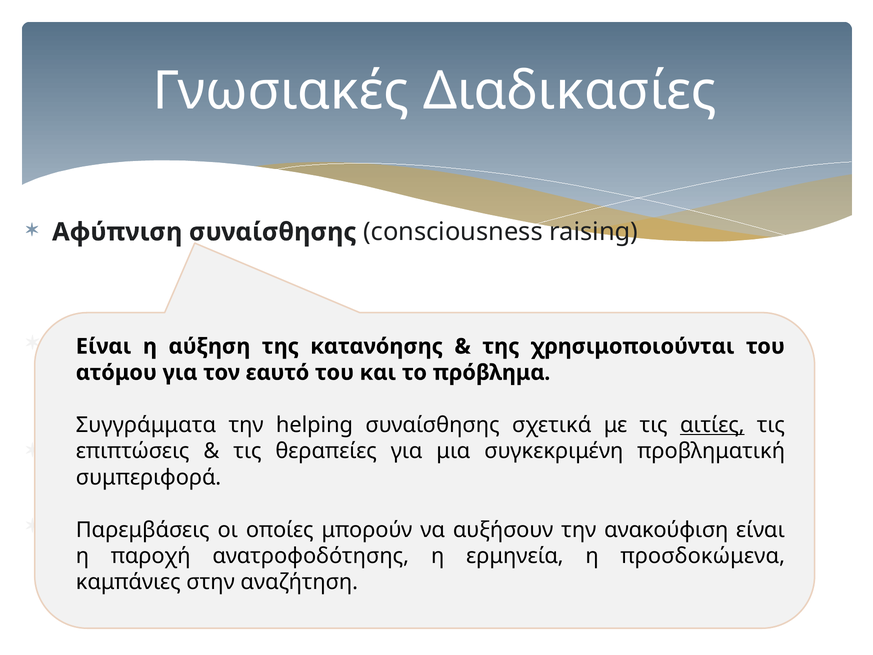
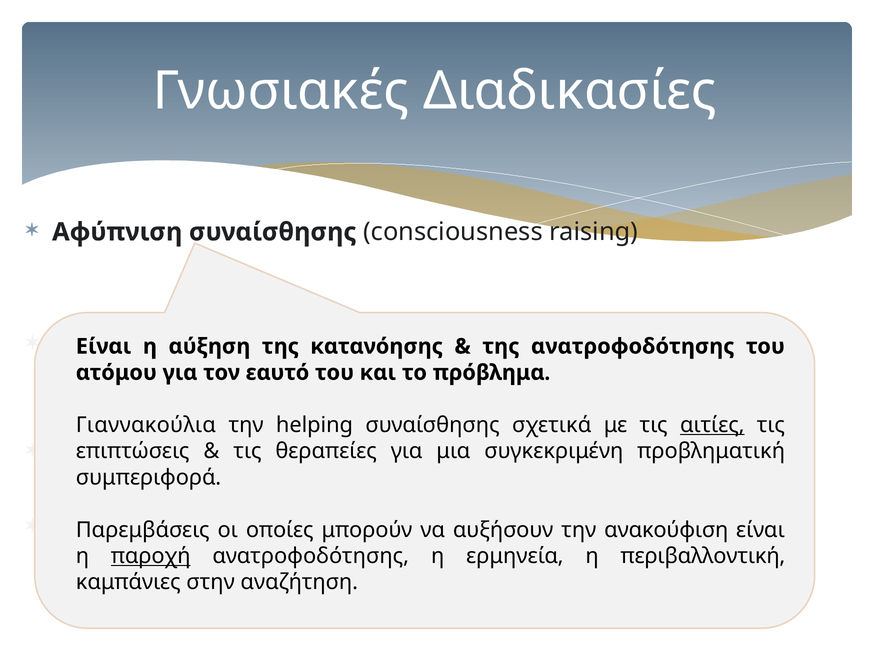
της χρησιμοποιούνται: χρησιμοποιούνται -> ανατροφοδότησης (633, 346)
Συγγράμματα: Συγγράμματα -> Γιαννακούλια (146, 425)
παροχή underline: none -> present (151, 556)
η προσδοκώμενα: προσδοκώμενα -> περιβαλλοντική (703, 556)
